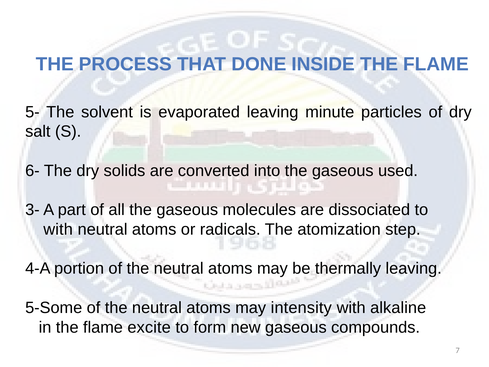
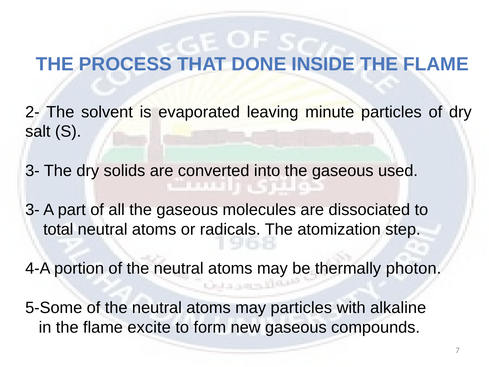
5-: 5- -> 2- (32, 112)
6-: 6- -> 3- (32, 171)
with: with -> total (58, 229)
thermally leaving: leaving -> photon (414, 268)
may intensity: intensity -> particles (301, 308)
